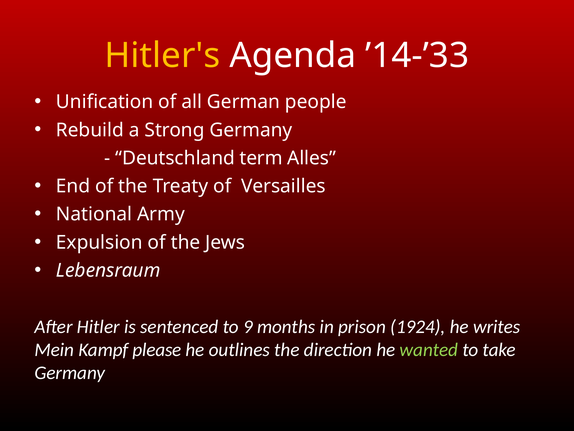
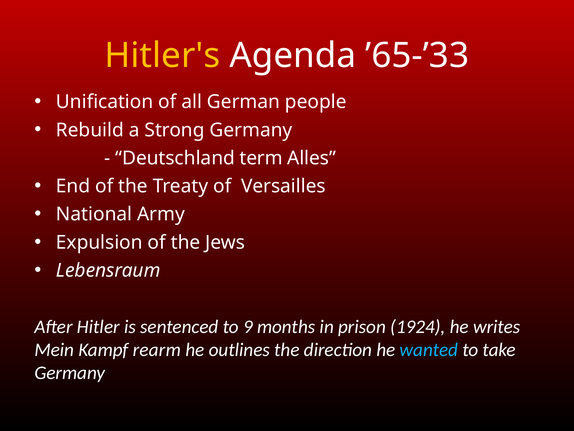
’14-’33: ’14-’33 -> ’65-’33 (417, 56)
please: please -> rearm (157, 349)
wanted colour: light green -> light blue (429, 349)
